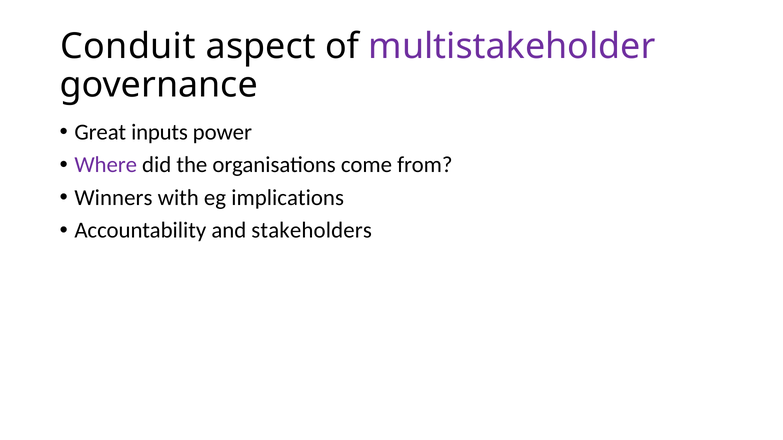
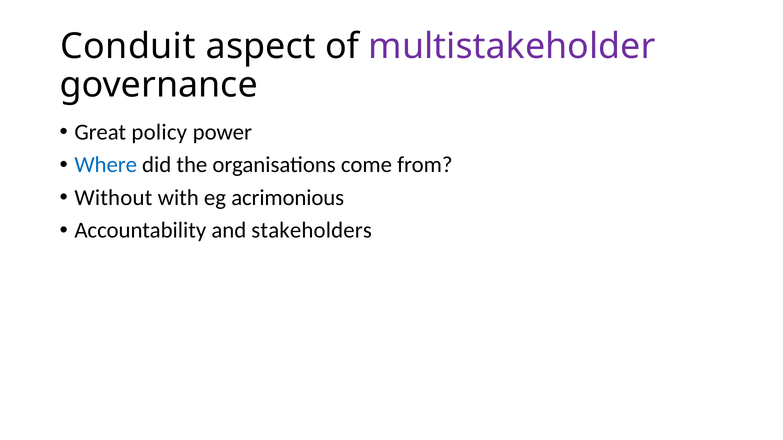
inputs: inputs -> policy (159, 132)
Where colour: purple -> blue (106, 165)
Winners: Winners -> Without (113, 198)
implications: implications -> acrimonious (288, 198)
